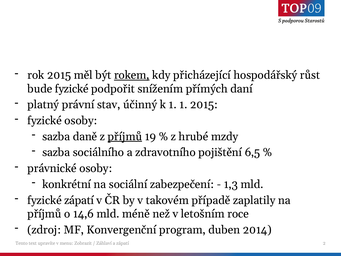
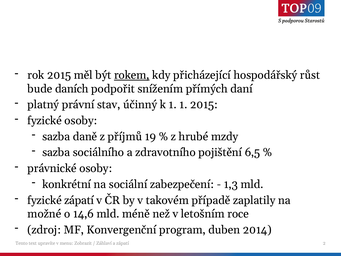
bude fyzické: fyzické -> daních (72, 89)
příjmů underline: present -> none (125, 136)
příjmů: příjmů -> možné (44, 214)
